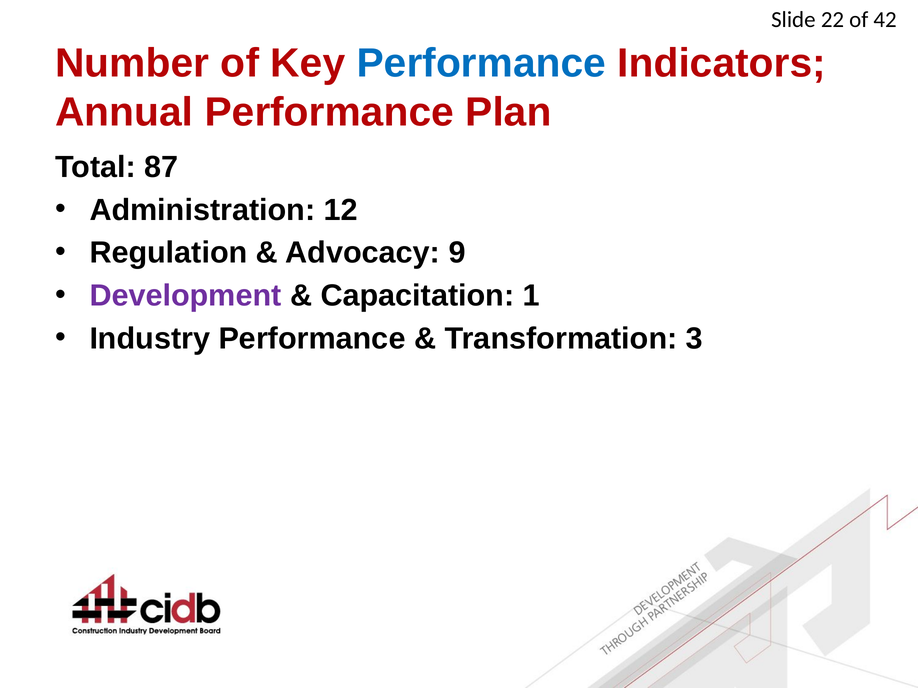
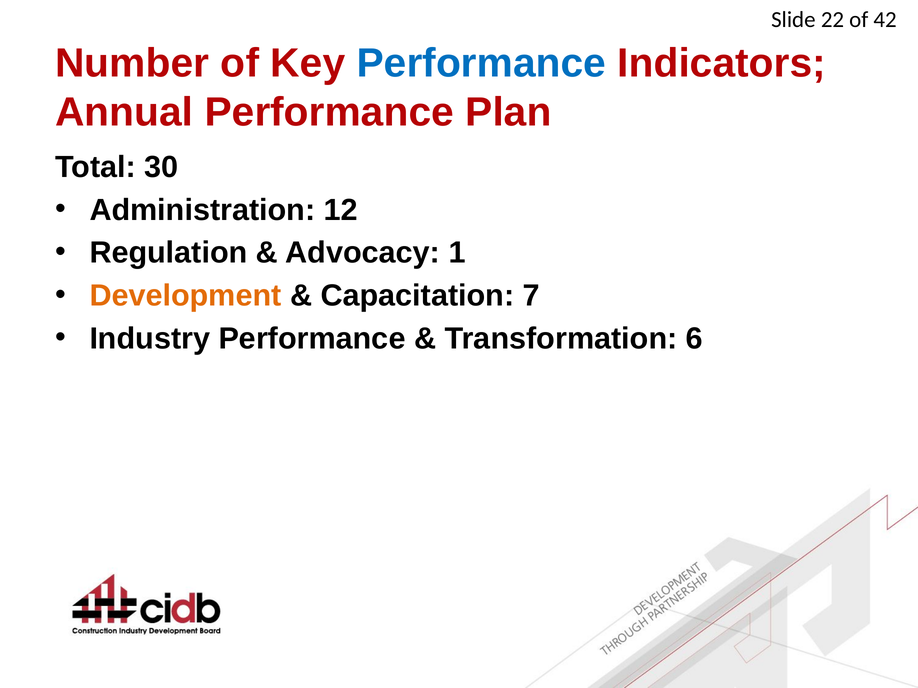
87: 87 -> 30 (162, 167)
9: 9 -> 1 (457, 253)
Development colour: purple -> orange (186, 296)
1: 1 -> 7 (531, 296)
3: 3 -> 6 (694, 339)
